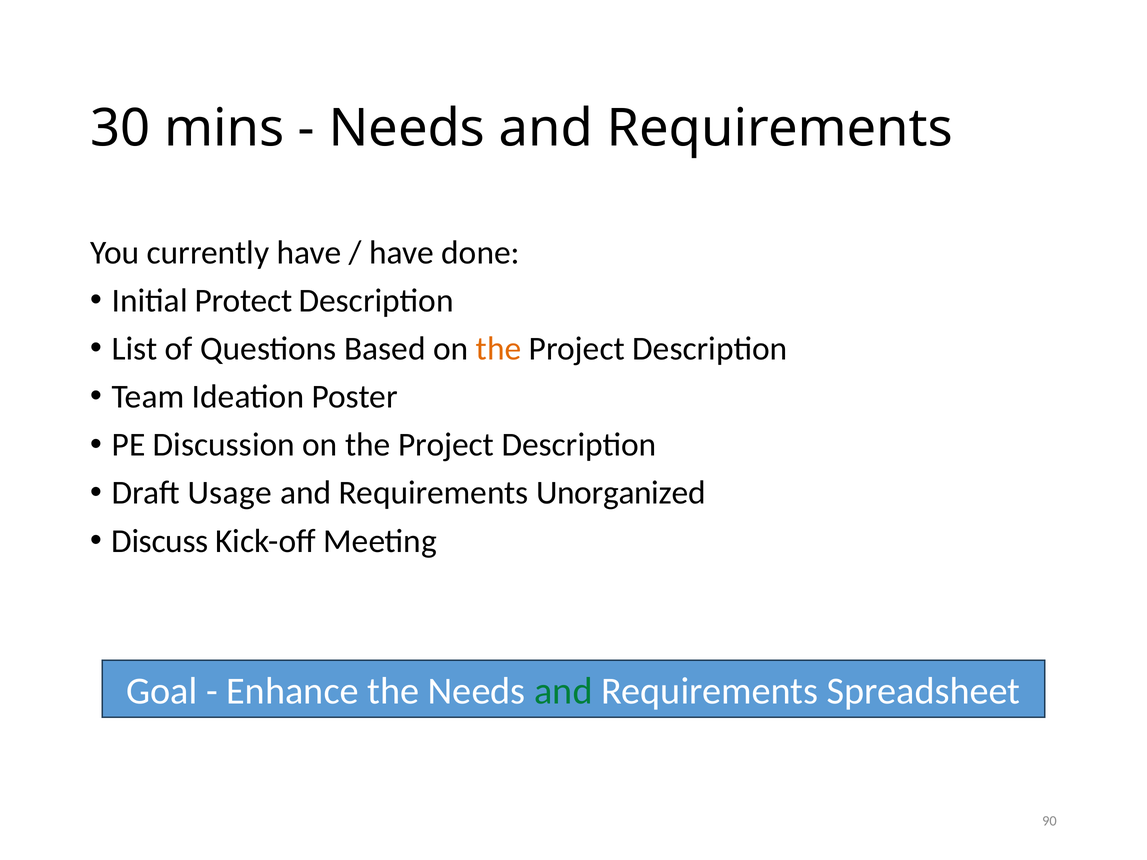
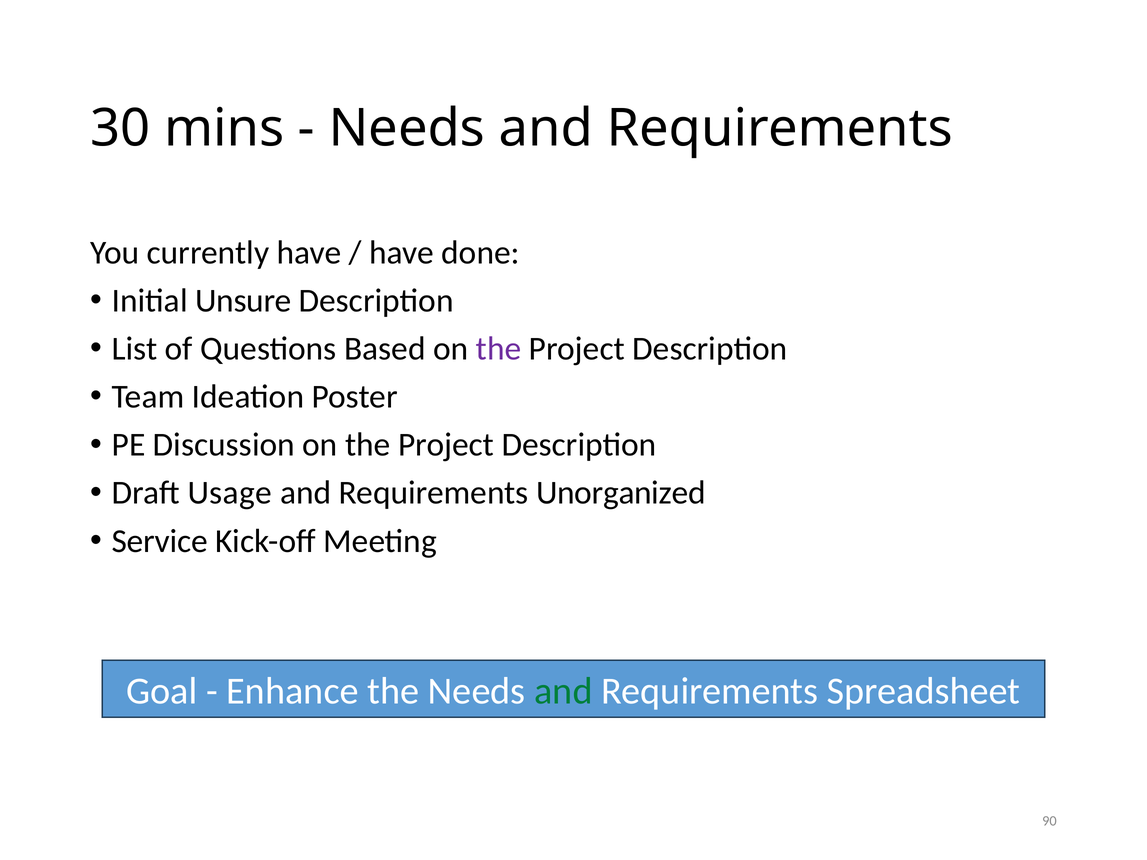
Protect: Protect -> Unsure (243, 301)
the colour: orange -> purple (499, 349)
Discuss: Discuss -> Service (160, 541)
